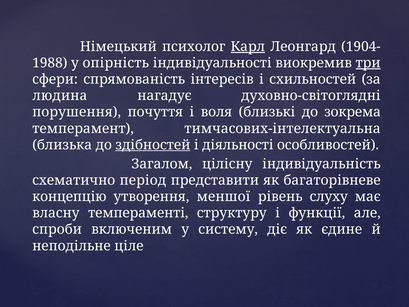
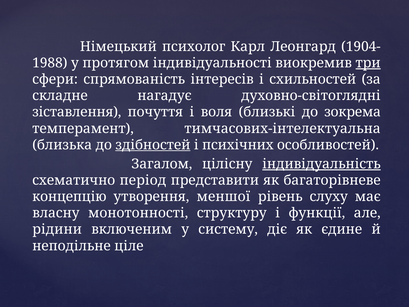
Карл underline: present -> none (248, 47)
опірність: опірність -> протягом (116, 63)
людина: людина -> складне (60, 96)
порушення: порушення -> зіставлення (77, 112)
діяльності: діяльності -> психічних (238, 145)
індивідуальність underline: none -> present (321, 164)
темпераменті: темпераменті -> монотонності (138, 213)
спроби: спроби -> рідини (57, 229)
